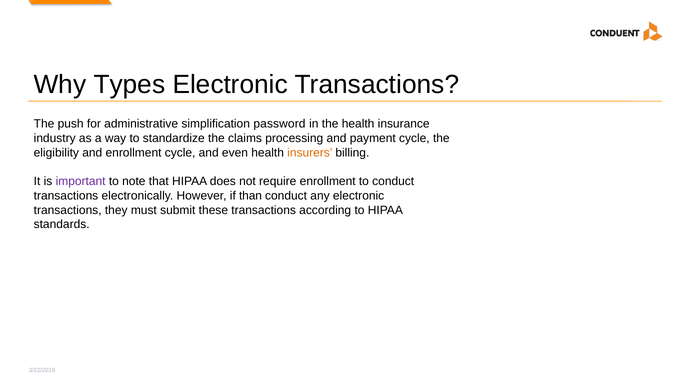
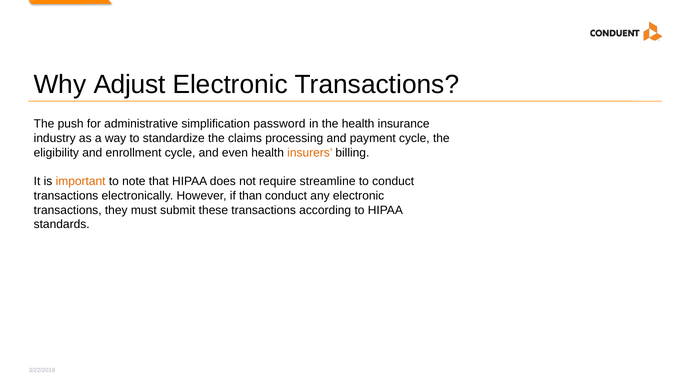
Types: Types -> Adjust (130, 85)
important colour: purple -> orange (81, 181)
require enrollment: enrollment -> streamline (328, 181)
